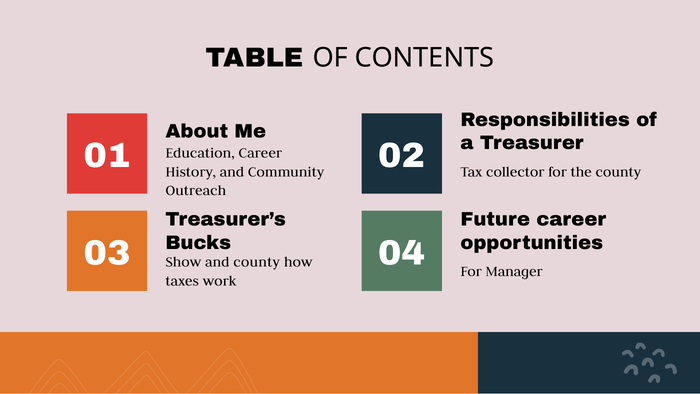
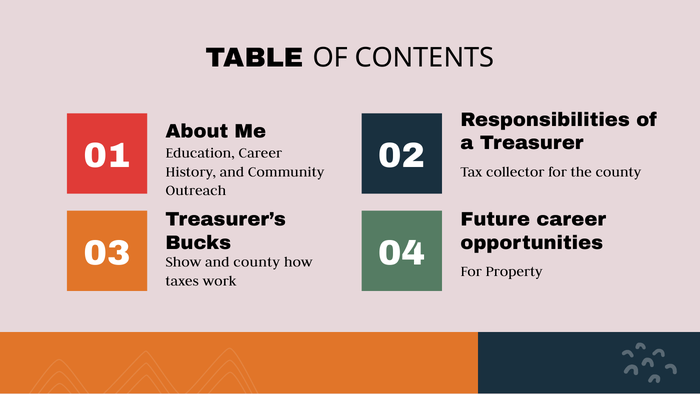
Manager: Manager -> Property (514, 271)
